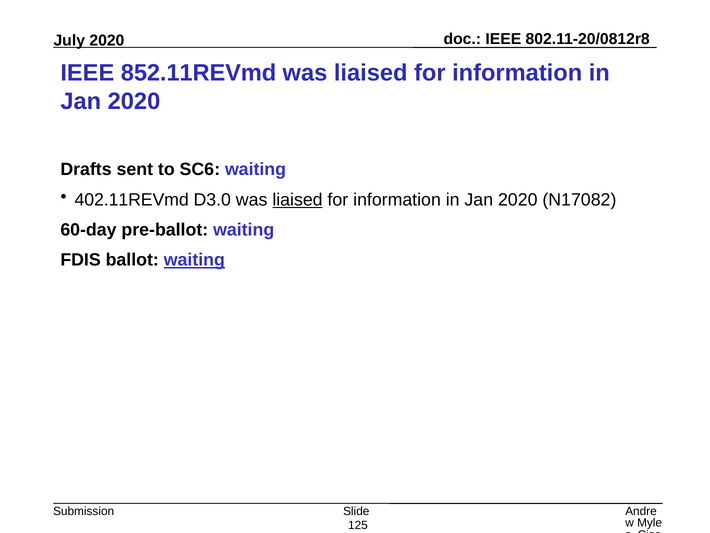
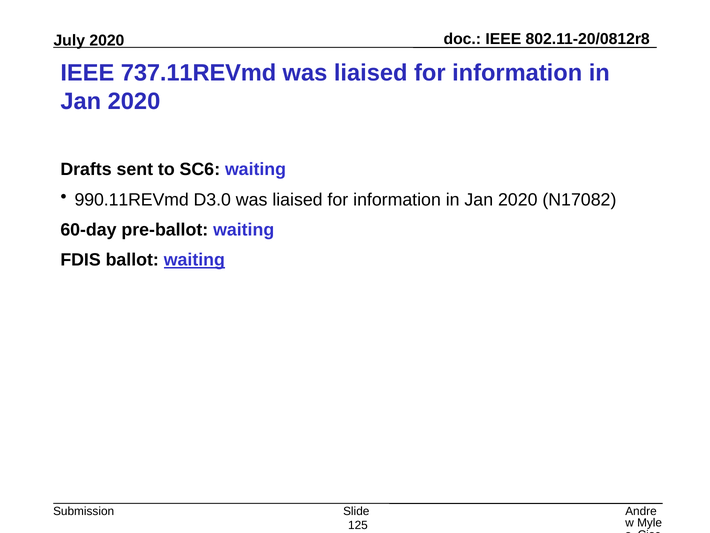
852.11REVmd: 852.11REVmd -> 737.11REVmd (199, 73)
402.11REVmd: 402.11REVmd -> 990.11REVmd (132, 199)
liaised underline: present -> none (297, 199)
